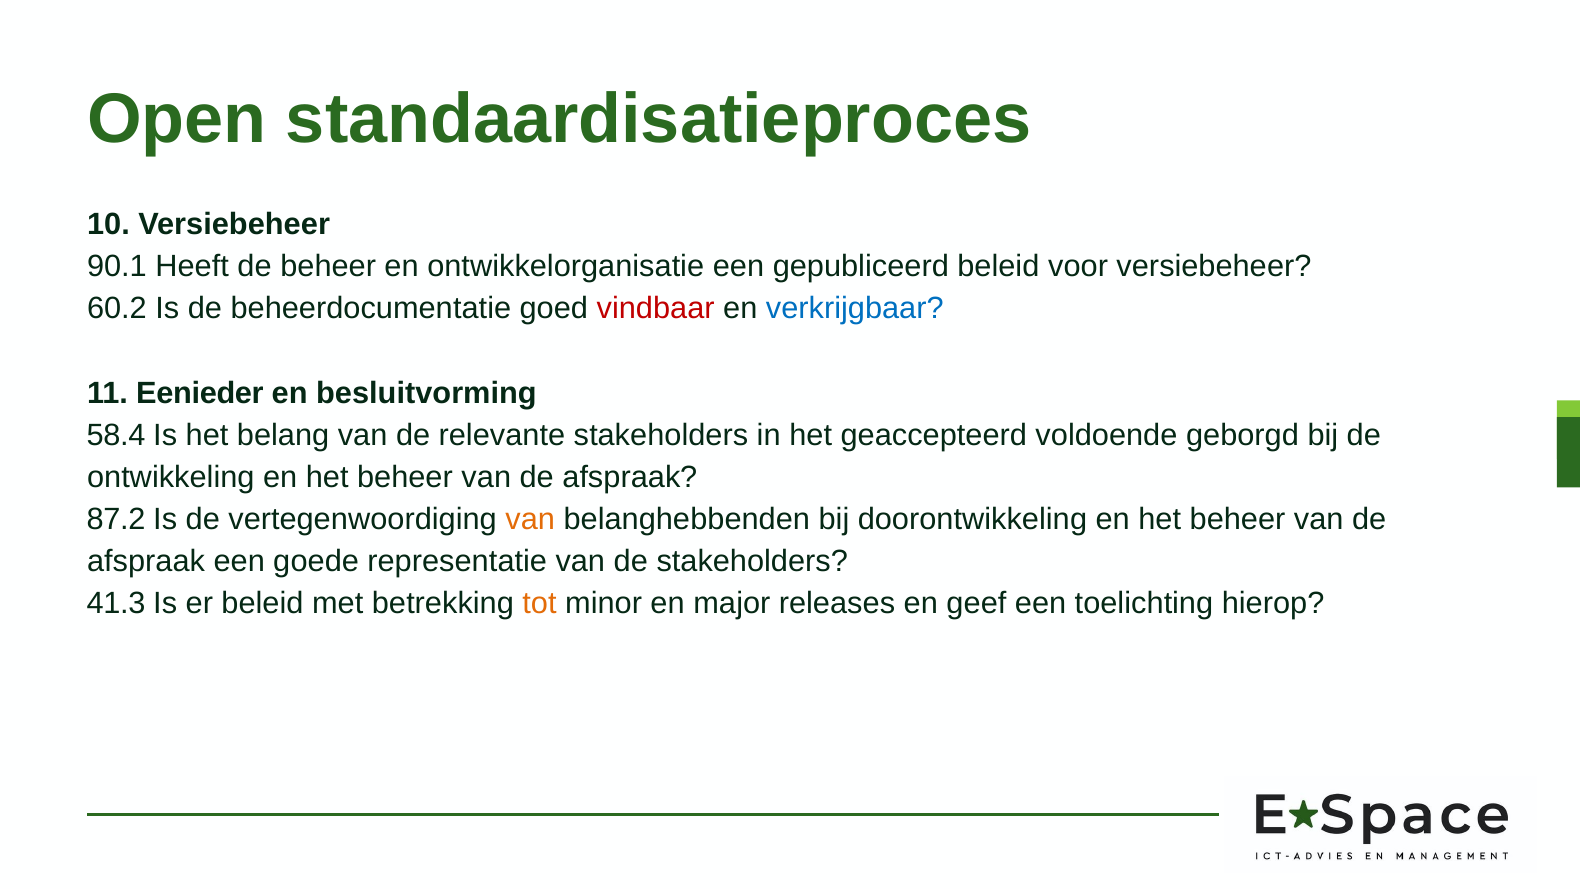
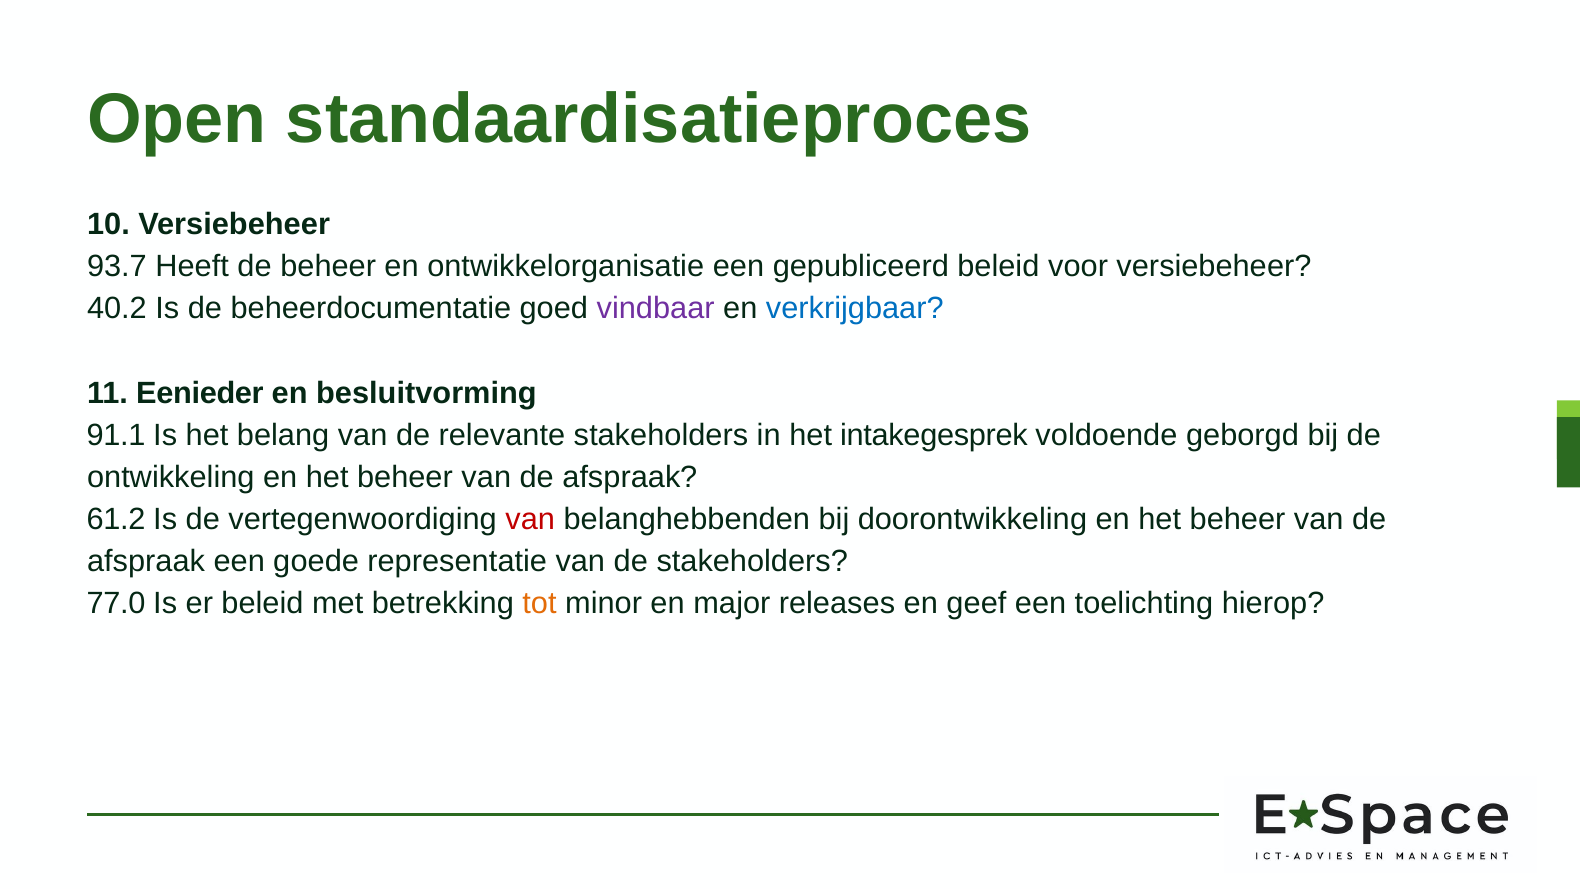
90.1: 90.1 -> 93.7 (117, 267)
60.2: 60.2 -> 40.2 (117, 309)
vindbaar colour: red -> purple (656, 309)
58.4: 58.4 -> 91.1 (116, 435)
geaccepteerd: geaccepteerd -> intakegesprek (934, 435)
87.2: 87.2 -> 61.2 (116, 519)
van colour: orange -> red (530, 519)
41.3: 41.3 -> 77.0 (116, 603)
